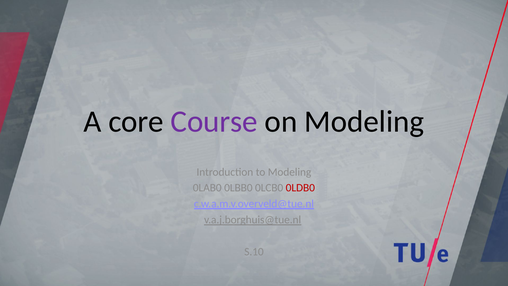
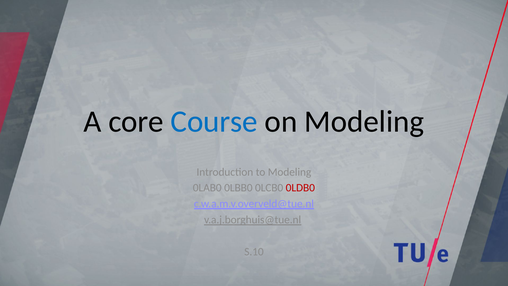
Course colour: purple -> blue (214, 122)
